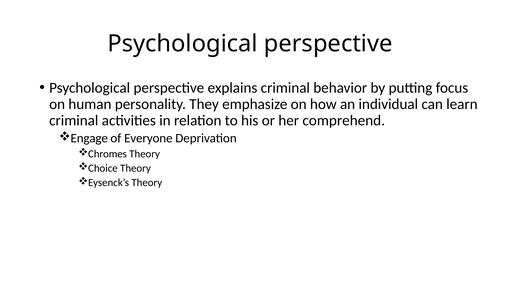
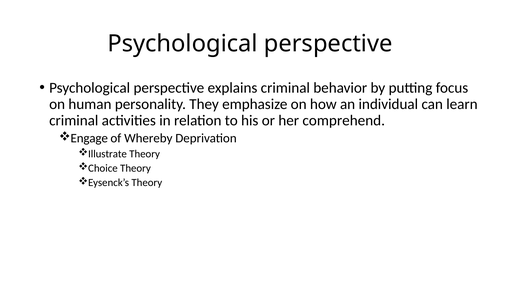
Everyone: Everyone -> Whereby (148, 138)
Chromes: Chromes -> Illustrate (108, 154)
